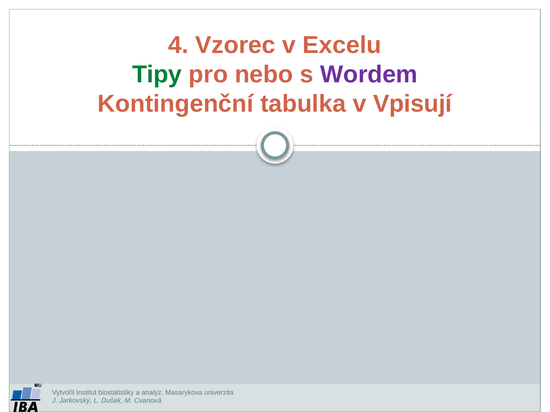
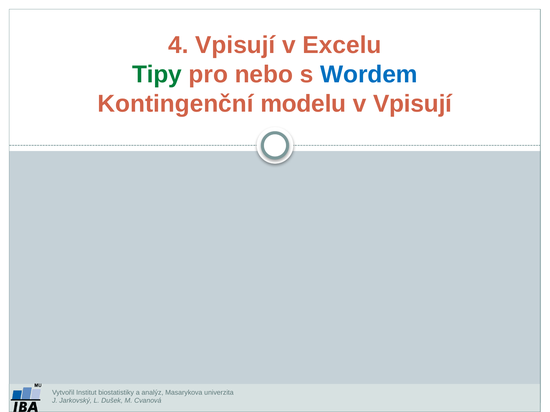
4 Vzorec: Vzorec -> Vpisují (235, 45)
Wordem colour: purple -> blue (369, 75)
tabulka: tabulka -> modelu (303, 104)
